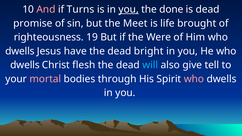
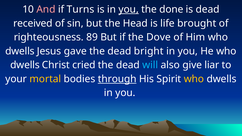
promise: promise -> received (33, 23)
Meet: Meet -> Head (135, 23)
19: 19 -> 89 (92, 37)
Were: Were -> Dove (159, 37)
have: have -> gave (75, 51)
flesh: flesh -> cried (84, 65)
tell: tell -> liar (212, 65)
mortal colour: pink -> yellow (45, 79)
through underline: none -> present (117, 79)
who colour: pink -> yellow (194, 79)
